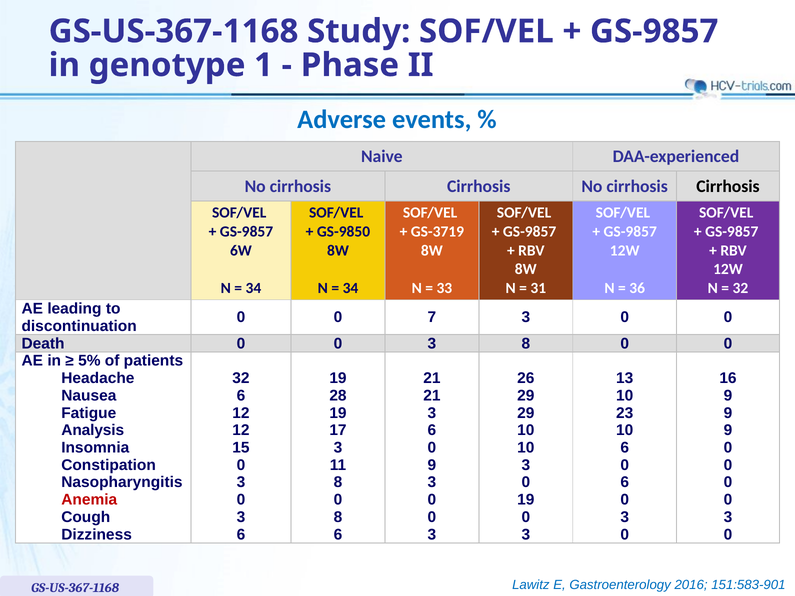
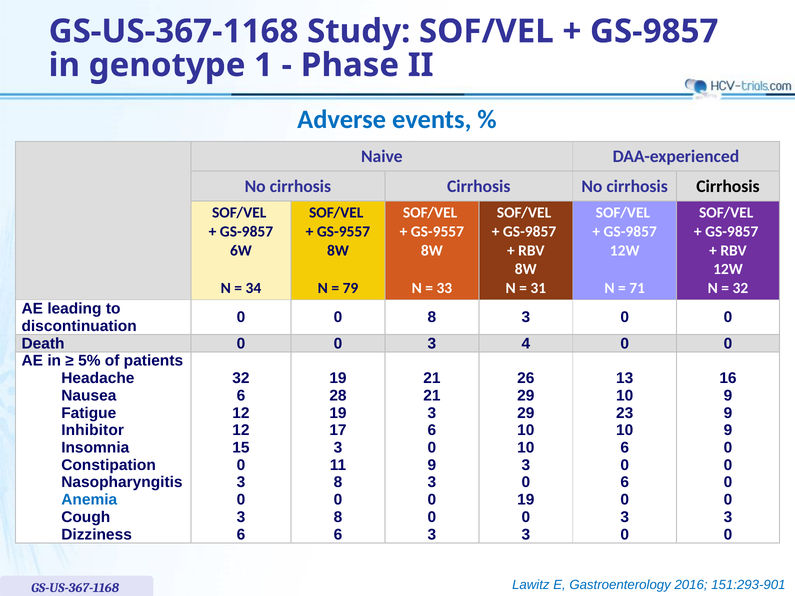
GS-9850: GS-9850 -> GS-9557 (343, 232)
GS-3719: GS-3719 -> GS-9557 (437, 232)
34: 34 -> 79 (350, 288)
36: 36 -> 71 (637, 288)
0 0 7: 7 -> 8 (432, 317)
3 8: 8 -> 4 (526, 344)
Analysis: Analysis -> Inhibitor (93, 430)
Anemia colour: red -> blue (89, 500)
151:583-901: 151:583-901 -> 151:293-901 (748, 585)
